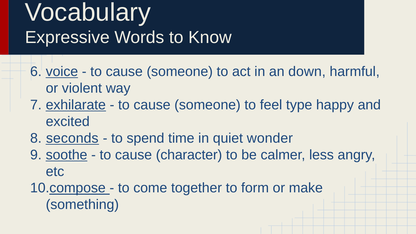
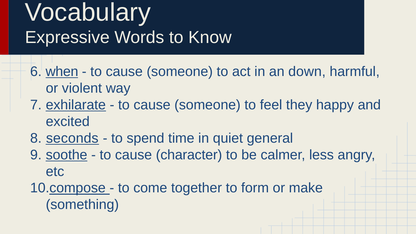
voice: voice -> when (62, 72)
type: type -> they (299, 105)
wonder: wonder -> general (270, 138)
